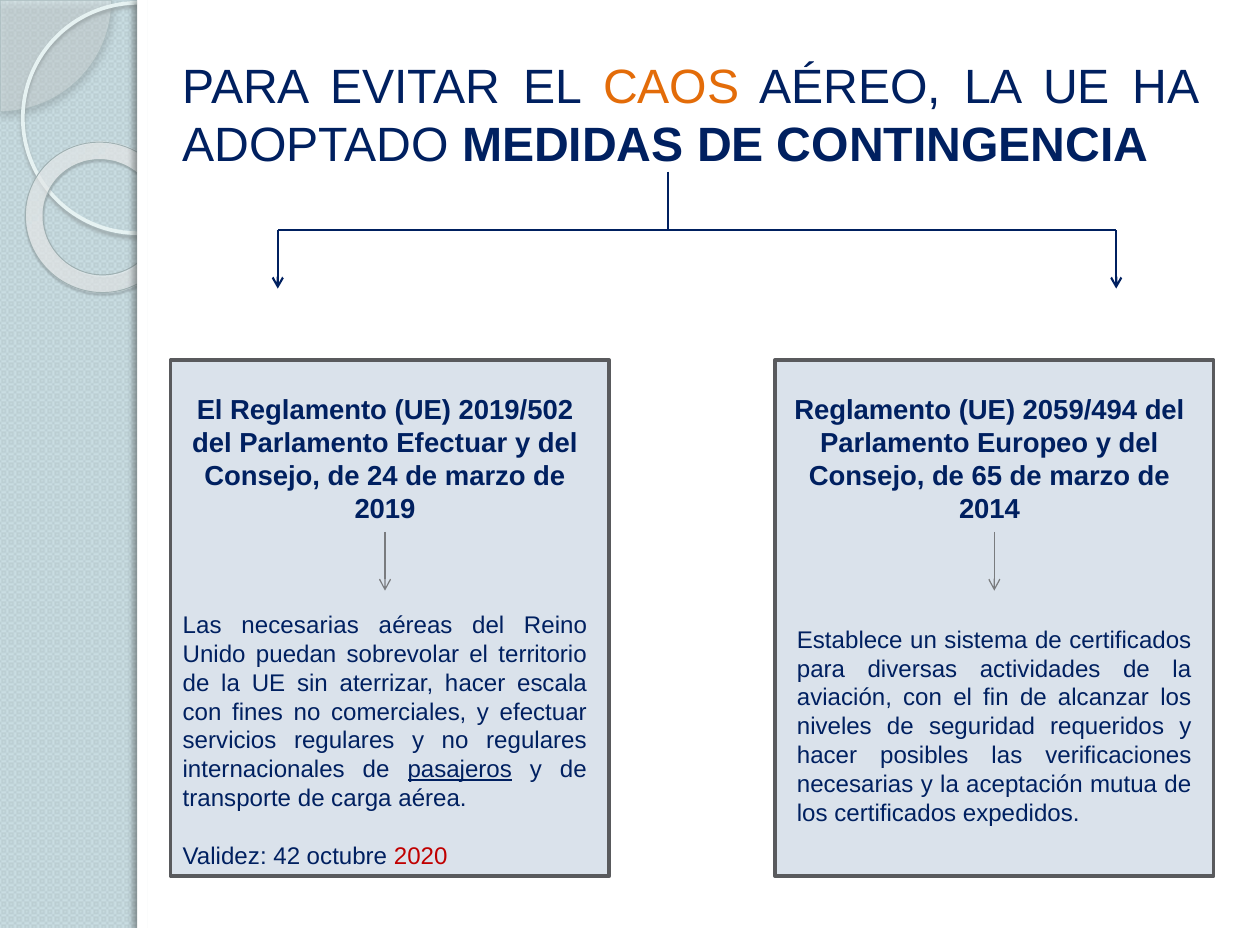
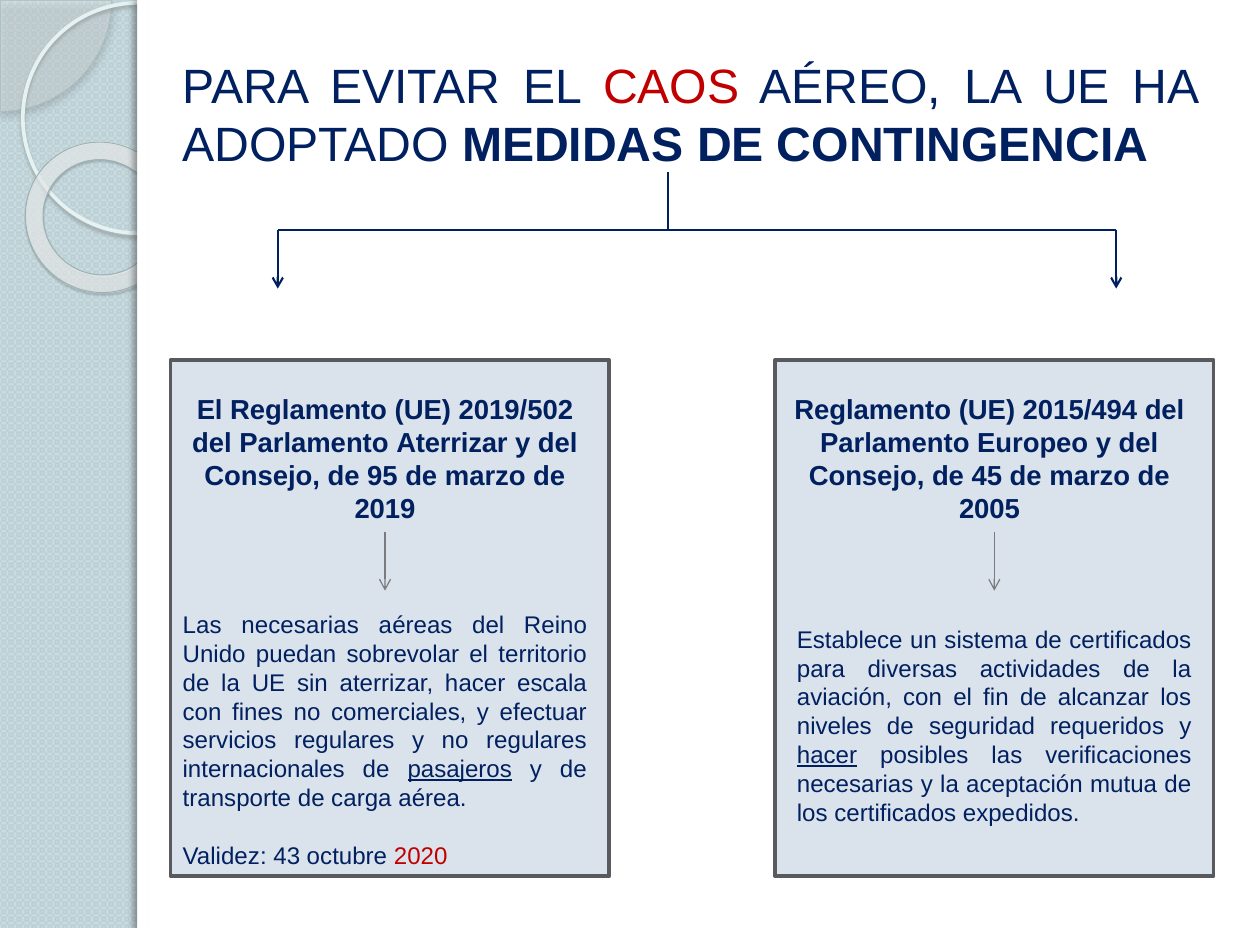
CAOS colour: orange -> red (671, 88)
2059/494: 2059/494 -> 2015/494 (1080, 411)
Parlamento Efectuar: Efectuar -> Aterrizar (452, 444)
24: 24 -> 95 (382, 477)
65: 65 -> 45 (987, 477)
2014: 2014 -> 2005 (989, 510)
hacer underline: none -> present (827, 756)
42: 42 -> 43 (287, 857)
